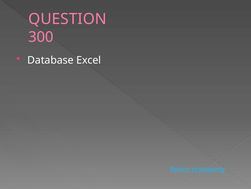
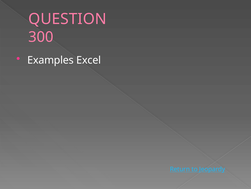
Database: Database -> Examples (51, 60)
